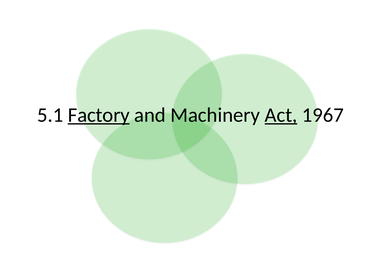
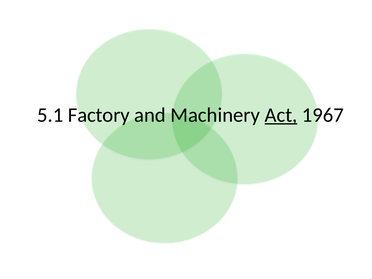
Factory underline: present -> none (99, 115)
